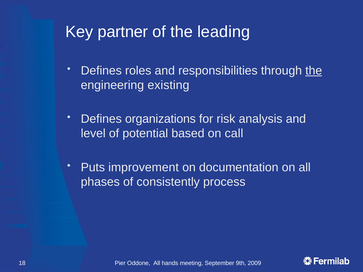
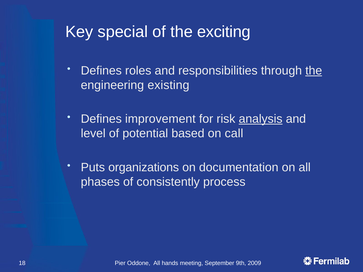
partner: partner -> special (123, 32)
leading: leading -> exciting (224, 32)
organizations: organizations -> improvement (160, 119)
analysis underline: none -> present (261, 119)
improvement: improvement -> organizations (144, 167)
